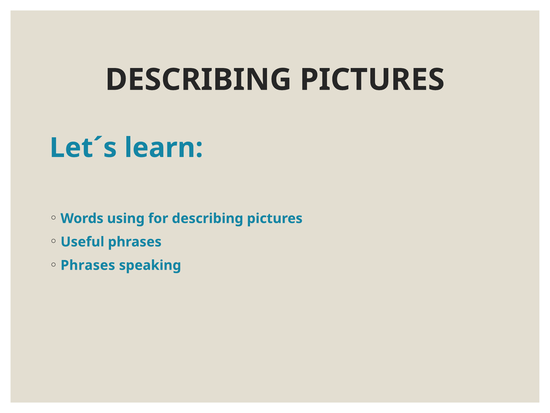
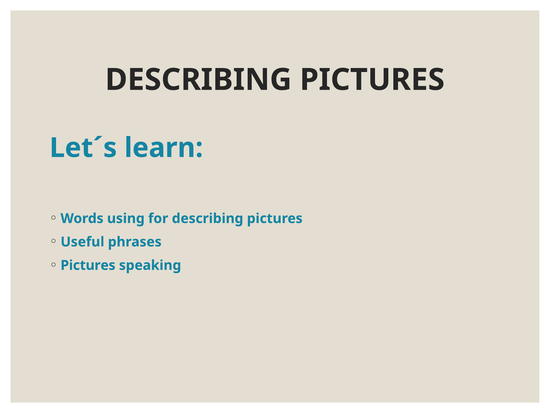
Phrases: Phrases -> Pictures (88, 265)
